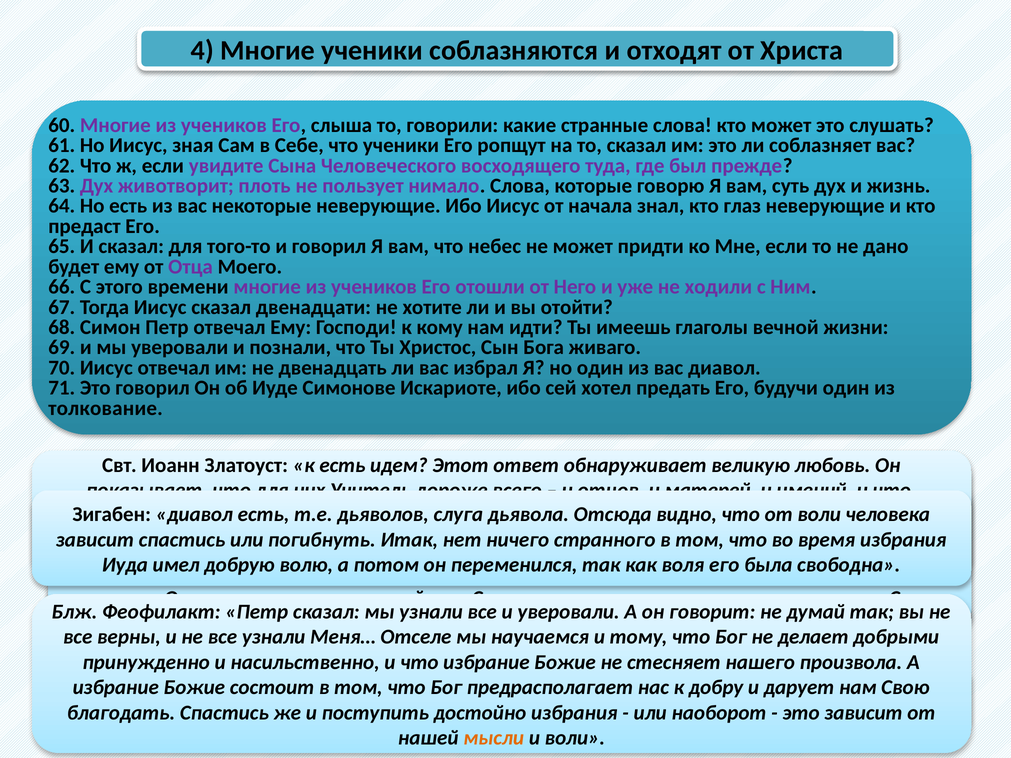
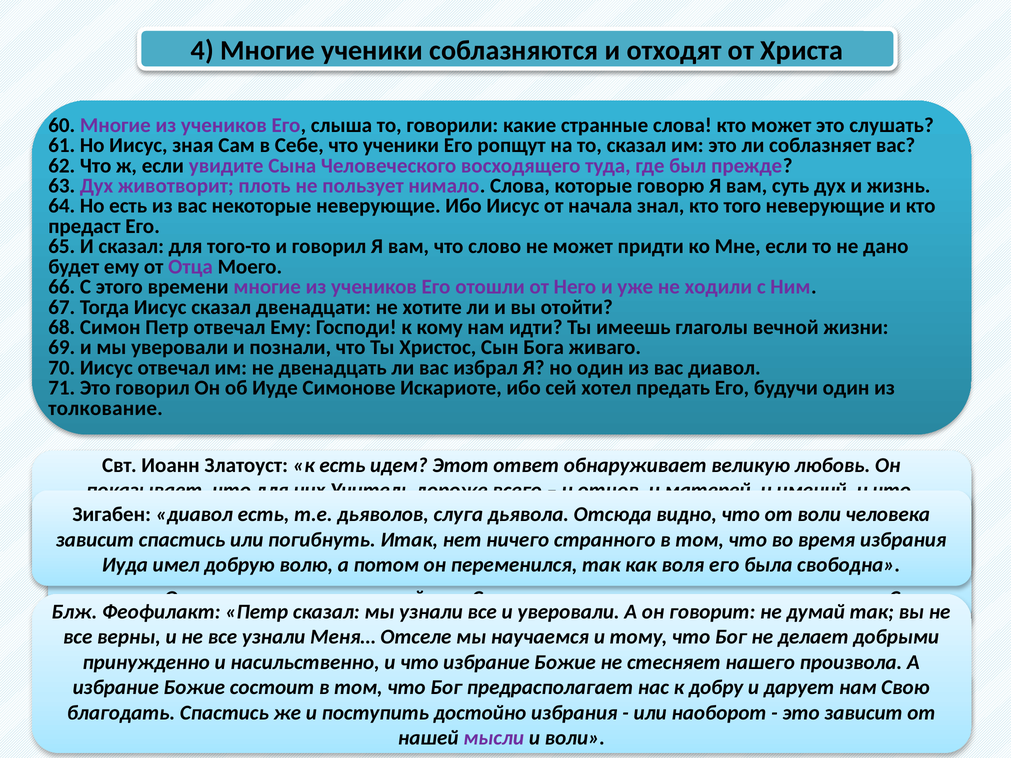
кто глаз: глаз -> того (742, 206)
небес: небес -> слово (495, 247)
мысли colour: orange -> purple (494, 738)
